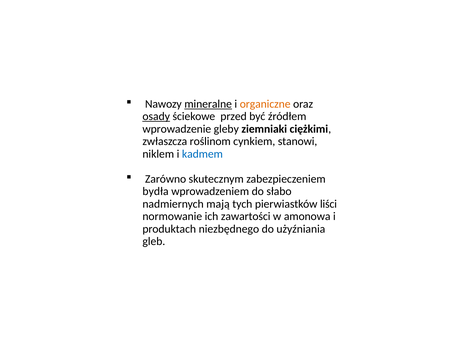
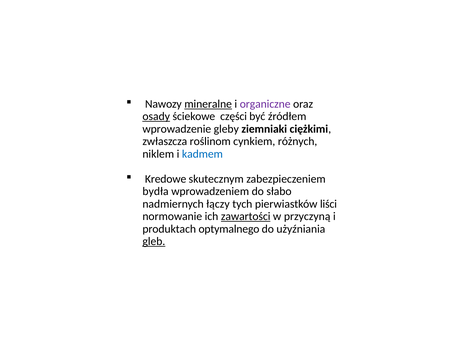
organiczne colour: orange -> purple (265, 104)
przed: przed -> części (234, 117)
stanowi: stanowi -> różnych (298, 142)
Zarówno: Zarówno -> Kredowe (166, 179)
mają: mają -> łączy (218, 204)
zawartości underline: none -> present (246, 217)
amonowa: amonowa -> przyczyną (307, 217)
niezbędnego: niezbędnego -> optymalnego (229, 229)
gleb underline: none -> present (154, 242)
